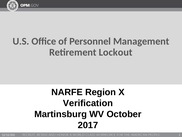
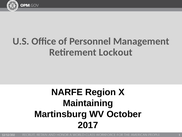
Verification: Verification -> Maintaining (88, 103)
